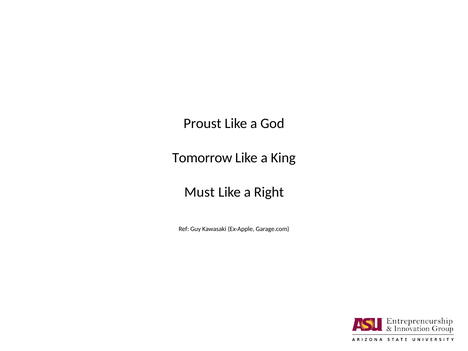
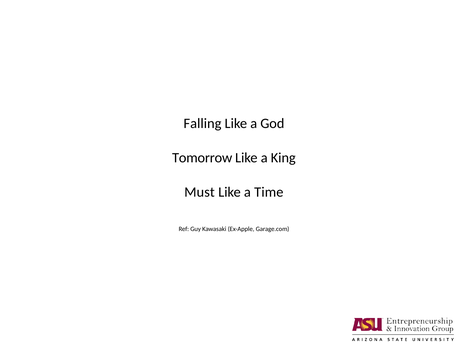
Proust: Proust -> Falling (202, 123)
Right: Right -> Time (269, 192)
